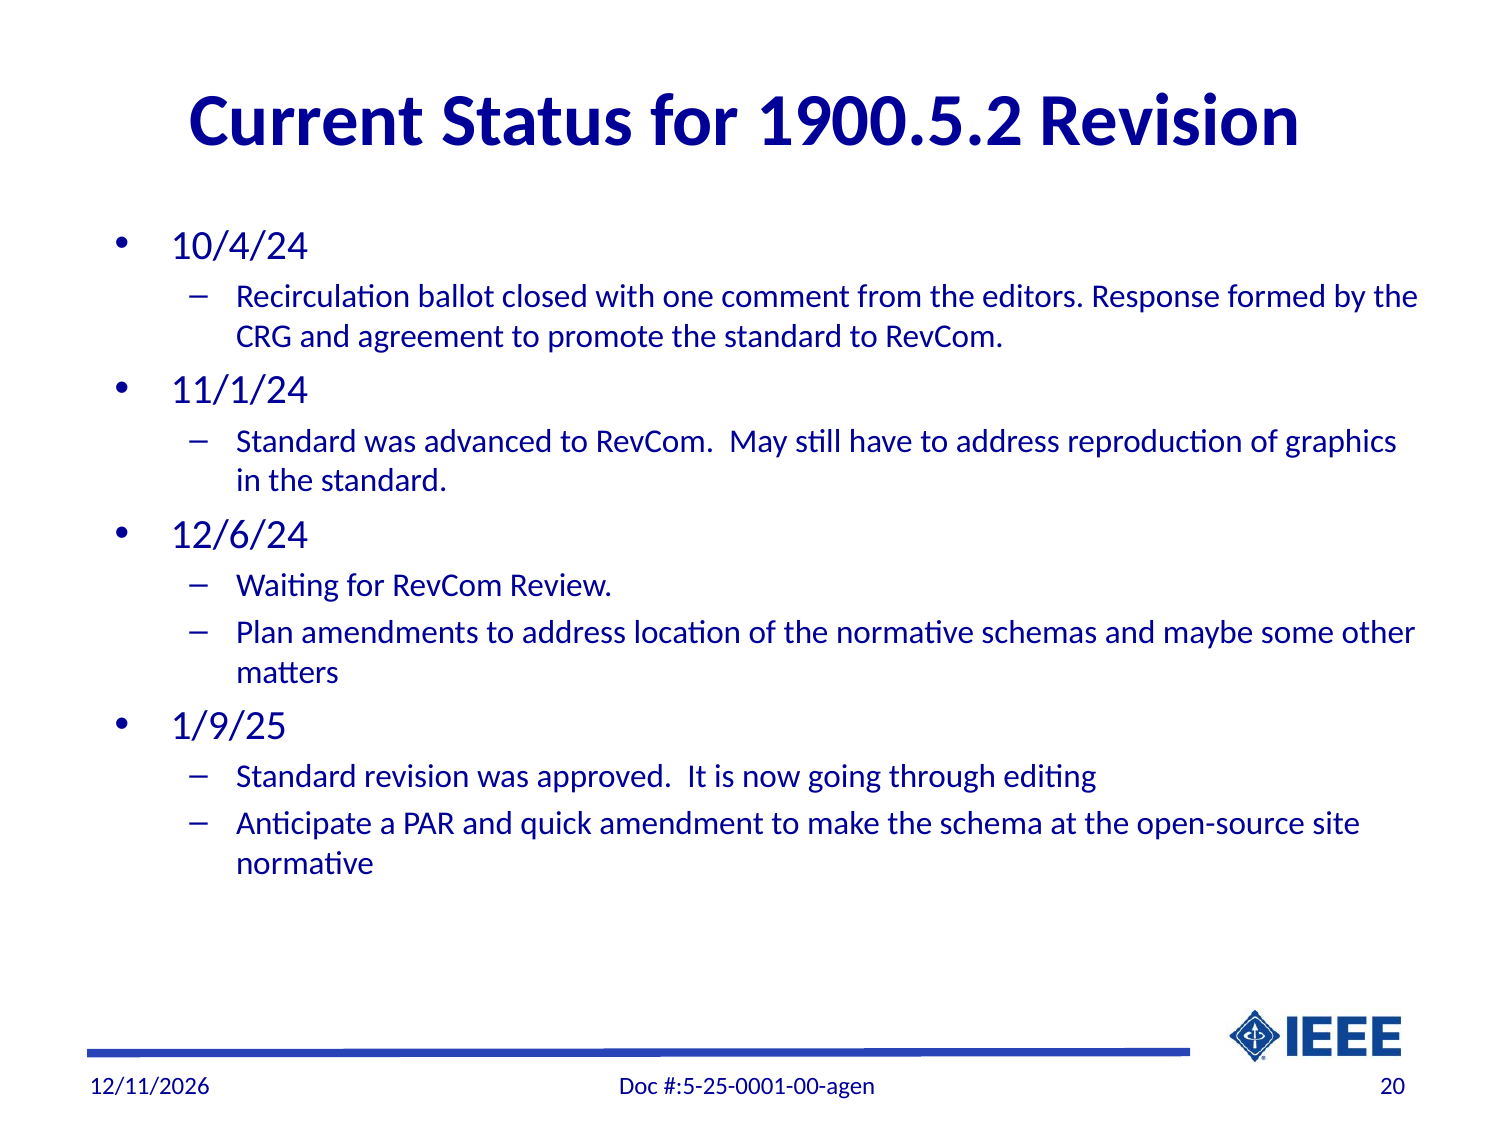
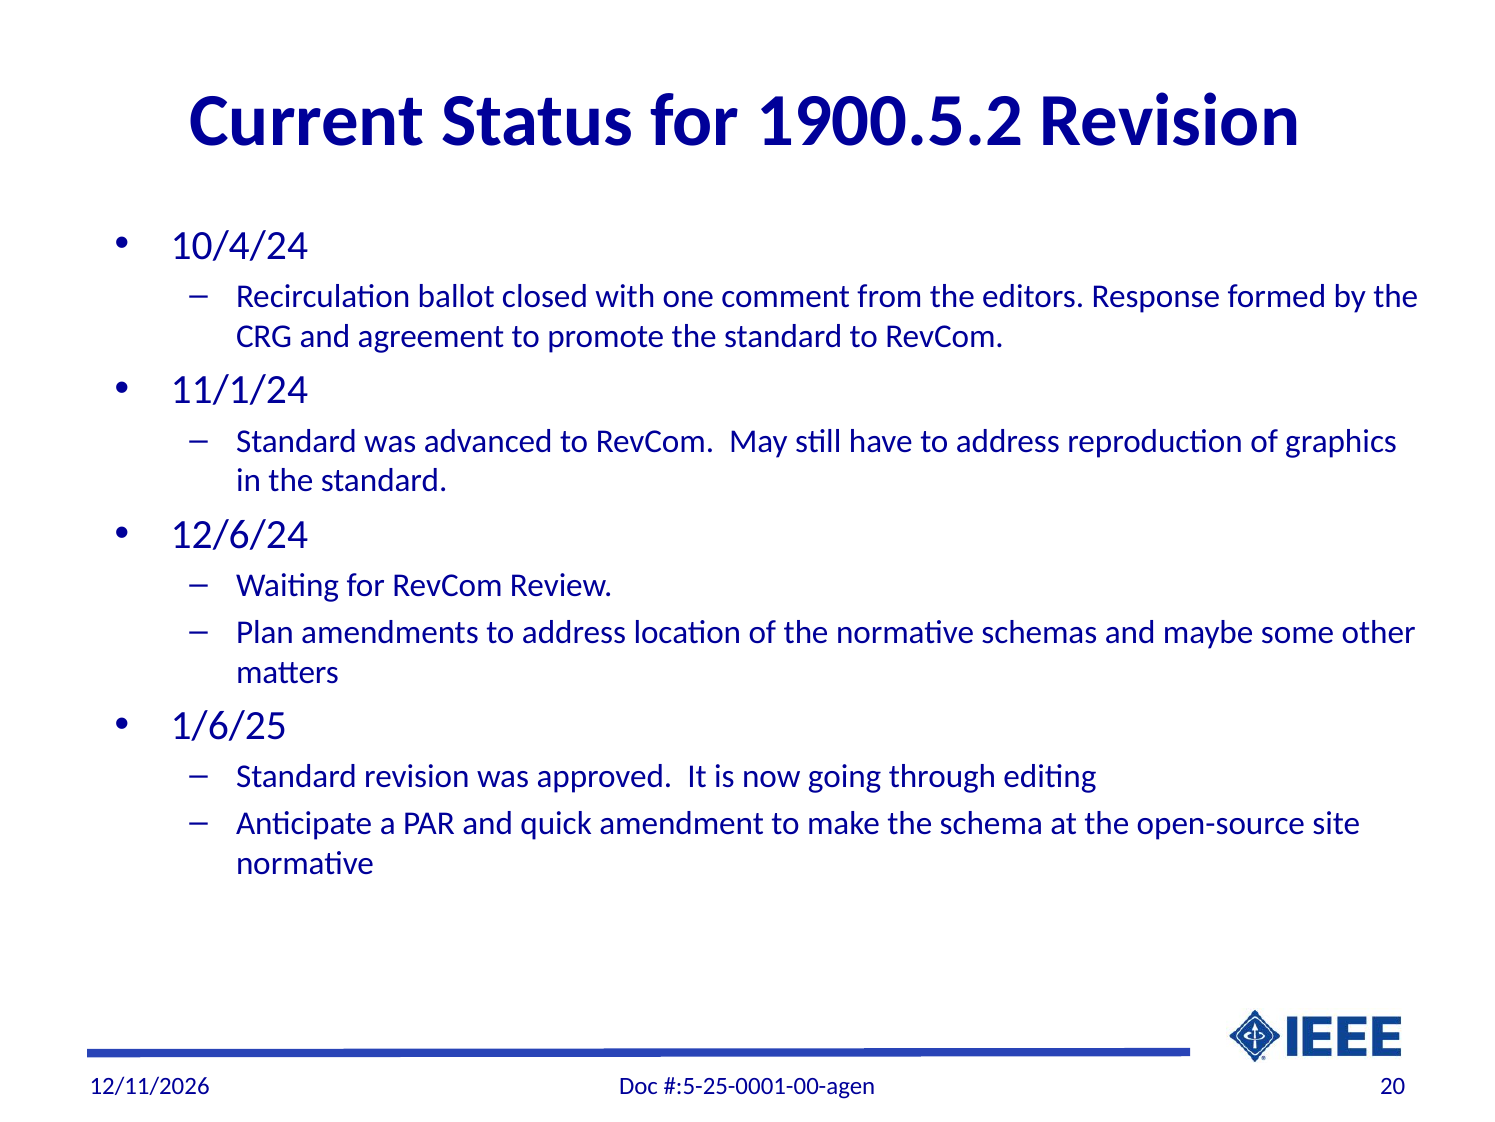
1/9/25: 1/9/25 -> 1/6/25 (229, 725)
